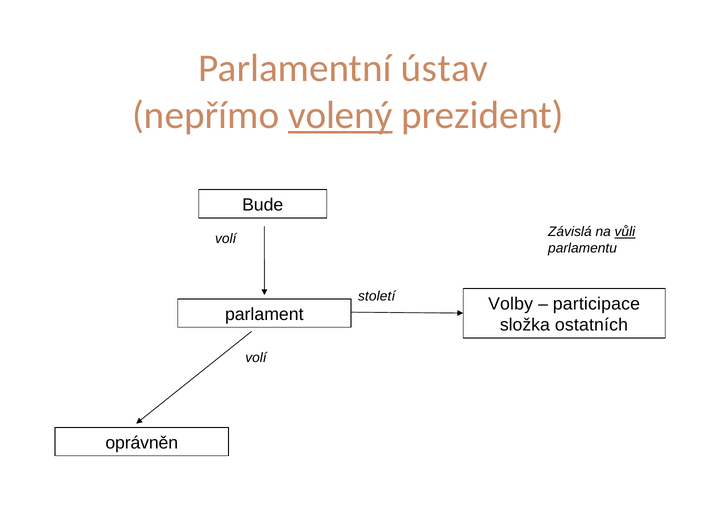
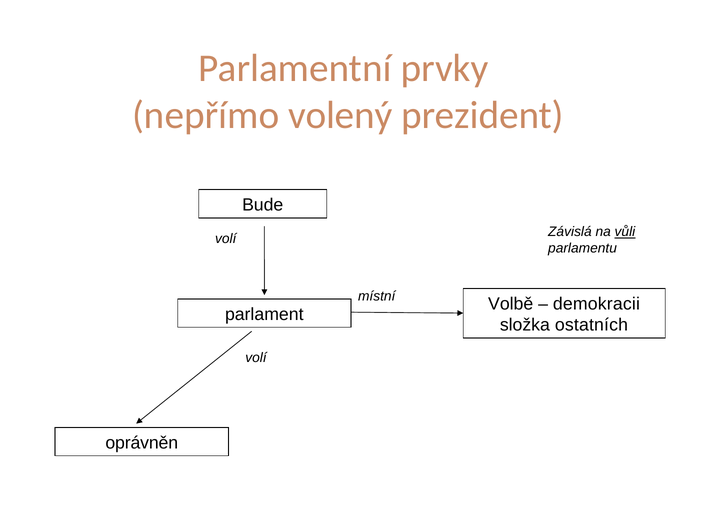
ústav: ústav -> prvky (445, 68)
volený underline: present -> none (340, 115)
století: století -> místní (377, 296)
Volby: Volby -> Volbě (511, 304)
participace: participace -> demokracii (596, 304)
